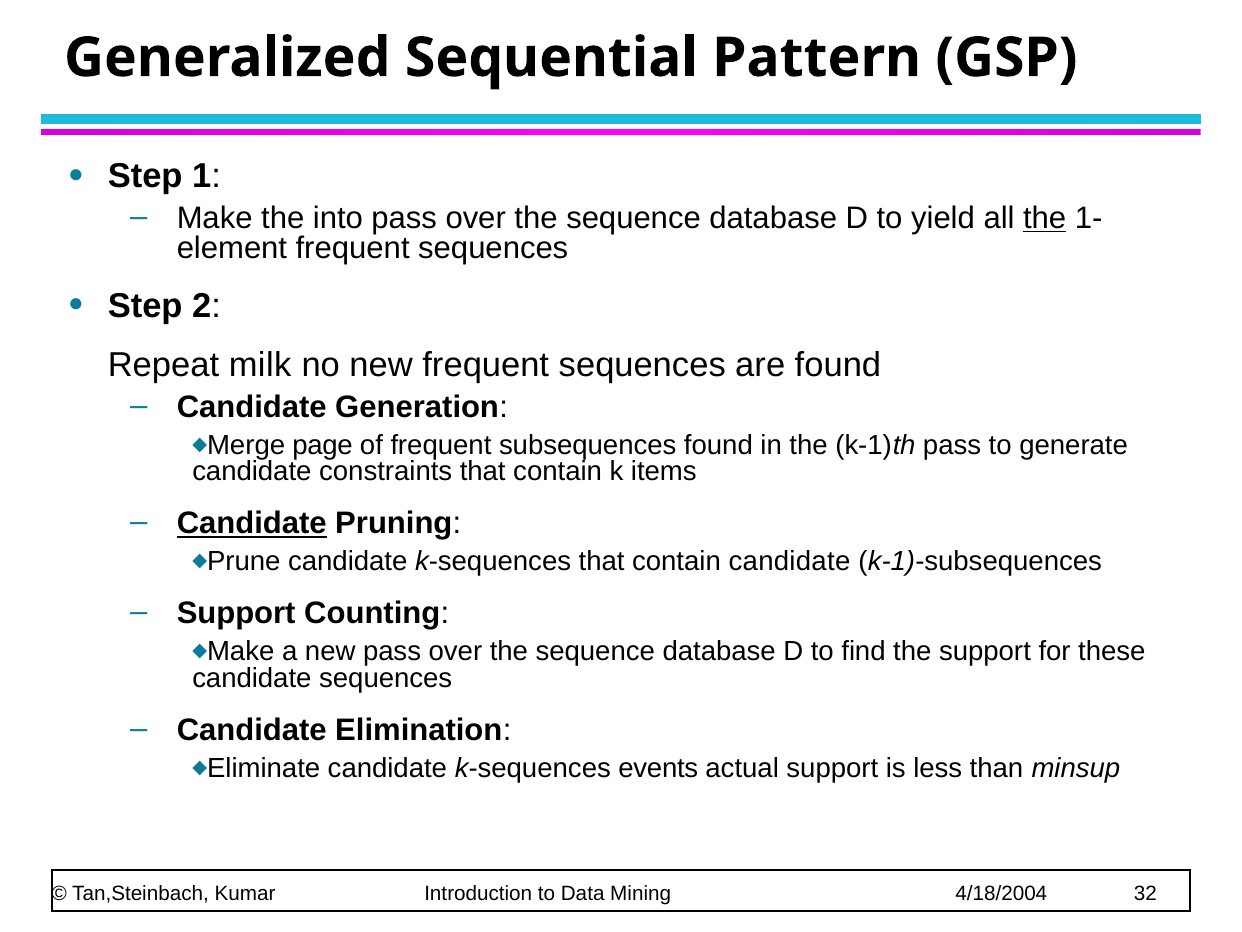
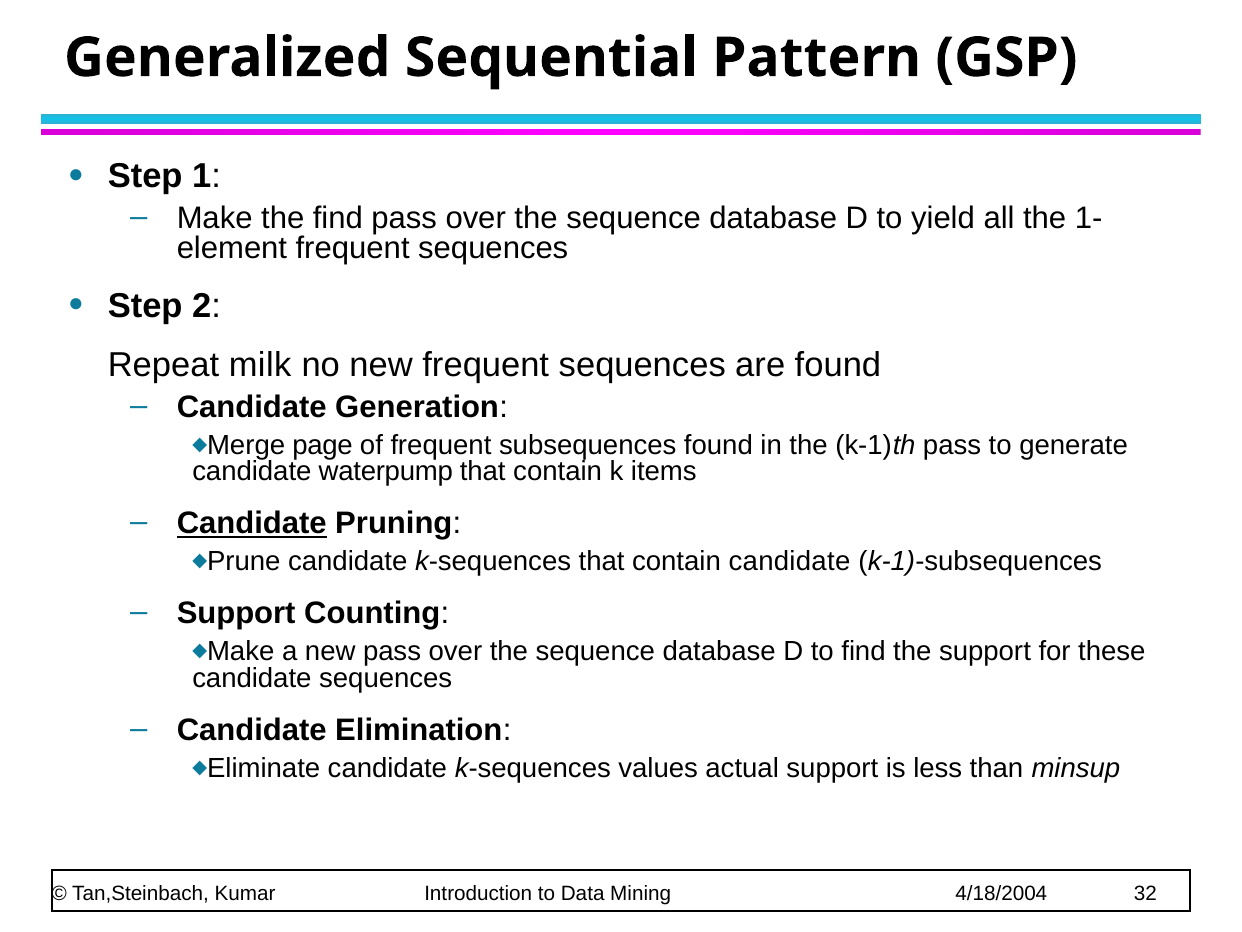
the into: into -> find (338, 218)
the underline: present -> none (1045, 218)
constraints: constraints -> waterpump (386, 471)
events: events -> values (658, 768)
